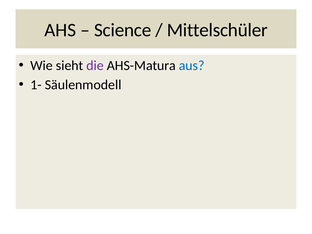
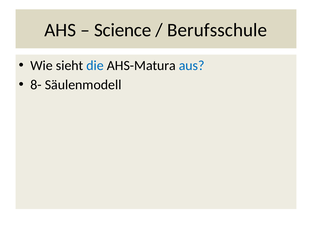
Mittelschüler: Mittelschüler -> Berufsschule (217, 30)
die colour: purple -> blue (95, 65)
1-: 1- -> 8- (36, 85)
